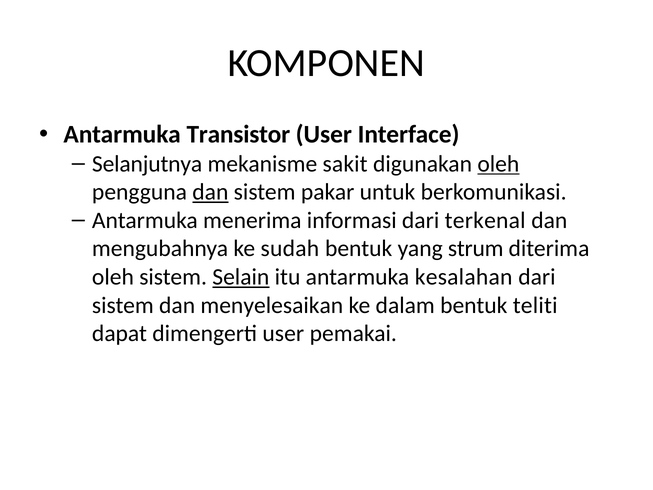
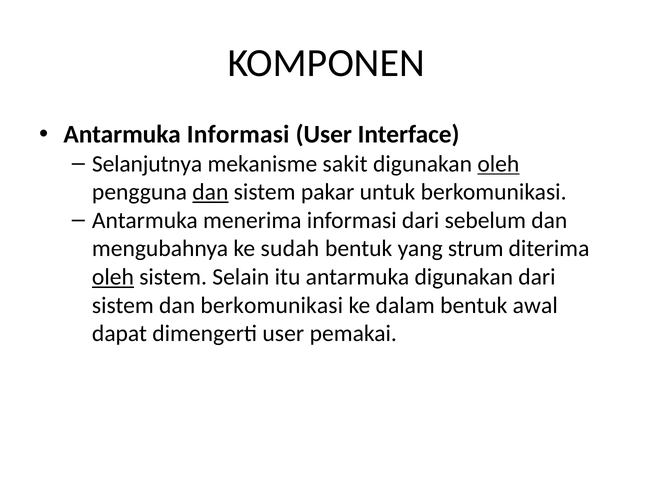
Antarmuka Transistor: Transistor -> Informasi (238, 134)
terkenal: terkenal -> sebelum (485, 220)
oleh underline: none -> present (113, 277)
Selain underline: present -> none (241, 277)
antarmuka kesalahan: kesalahan -> digunakan (464, 277)
dan menyelesaikan: menyelesaikan -> berkomunikasi (272, 305)
teliti: teliti -> awal (535, 305)
